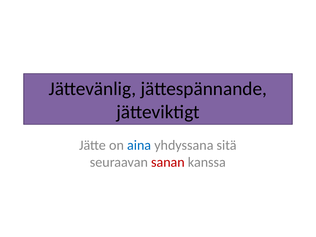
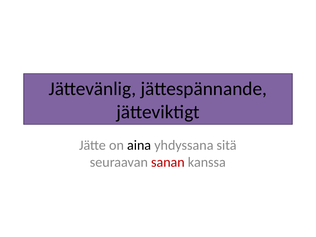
aina colour: blue -> black (139, 145)
